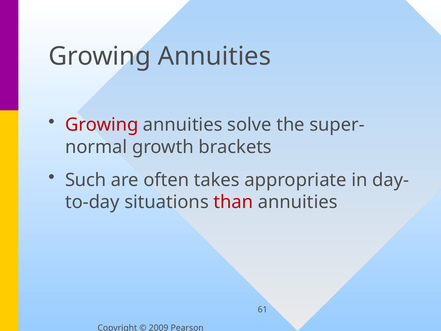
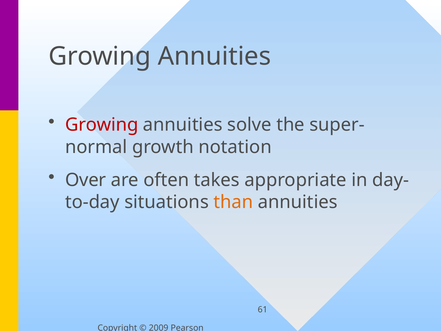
brackets: brackets -> notation (235, 147)
Such: Such -> Over (86, 180)
than colour: red -> orange (233, 202)
